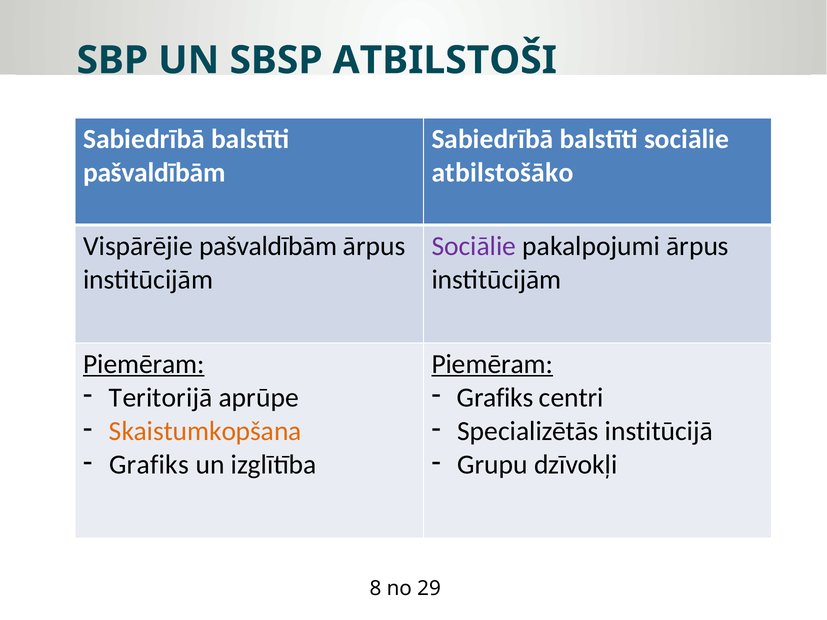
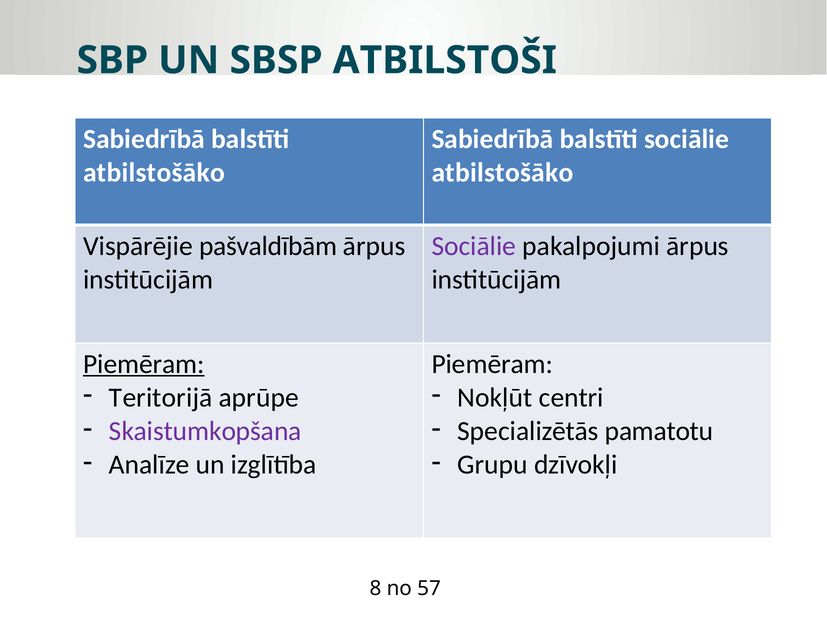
pašvaldībām: pašvaldībām -> atbilstošāko (154, 173)
Piemēram underline: present -> none (492, 364)
Grafiks: Grafiks -> Nokļūt (495, 398)
Skaistumkopšana colour: orange -> purple (205, 431)
institūcijā: institūcijā -> pamatotu (659, 431)
Grafiks: Grafiks -> Analīze (149, 465)
29: 29 -> 57 (429, 589)
